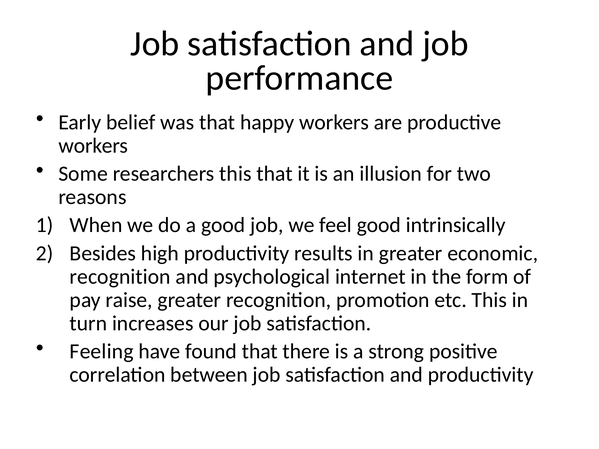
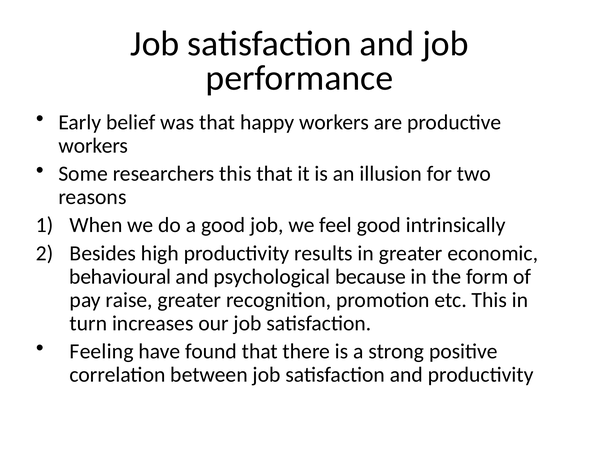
recognition: recognition -> behavioural (120, 277)
internet: internet -> because (370, 277)
